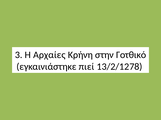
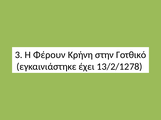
Αρχαίες: Αρχαίες -> Φέρουν (49, 55)
πιεί: πιεί -> έχει (87, 67)
